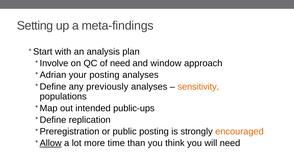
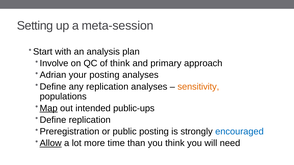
meta-findings: meta-findings -> meta-session (118, 26)
of need: need -> think (120, 63)
window: window -> primary (166, 63)
any previously: previously -> replication (107, 87)
Map underline: none -> present (49, 108)
encouraged colour: orange -> blue (239, 132)
